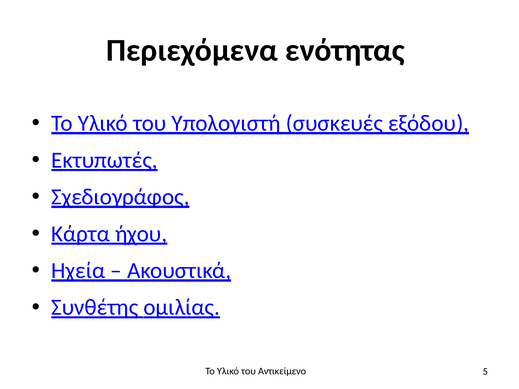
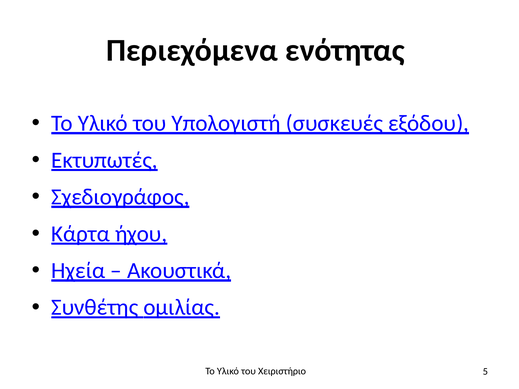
Αντικείμενο: Αντικείμενο -> Χειριστήριο (282, 371)
